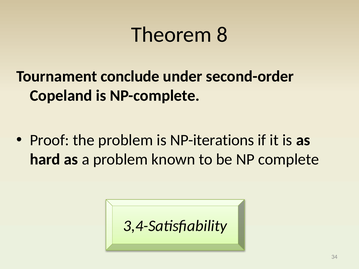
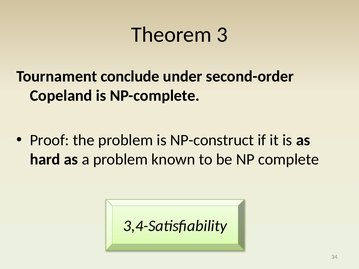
8: 8 -> 3 (222, 35)
NP-iterations: NP-iterations -> NP-construct (212, 140)
